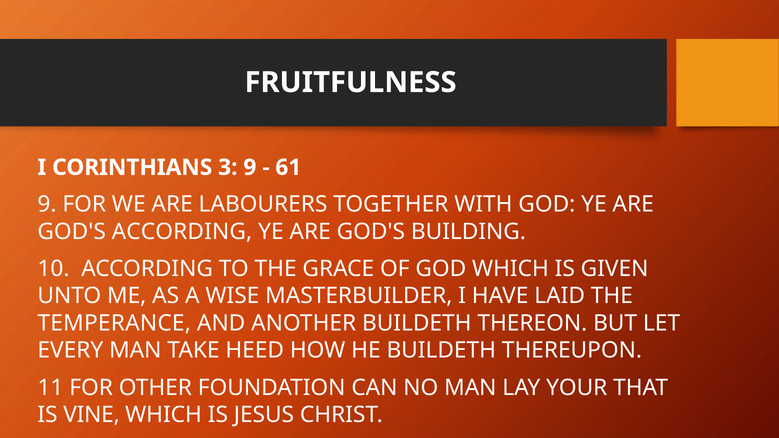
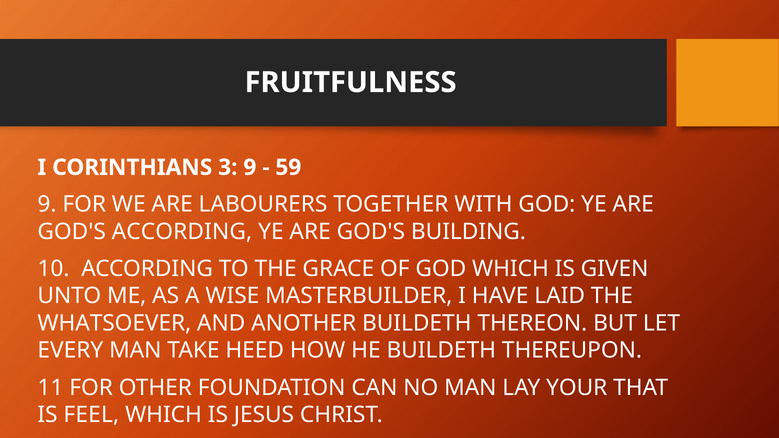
61: 61 -> 59 (288, 167)
TEMPERANCE: TEMPERANCE -> WHATSOEVER (114, 323)
VINE: VINE -> FEEL (91, 415)
